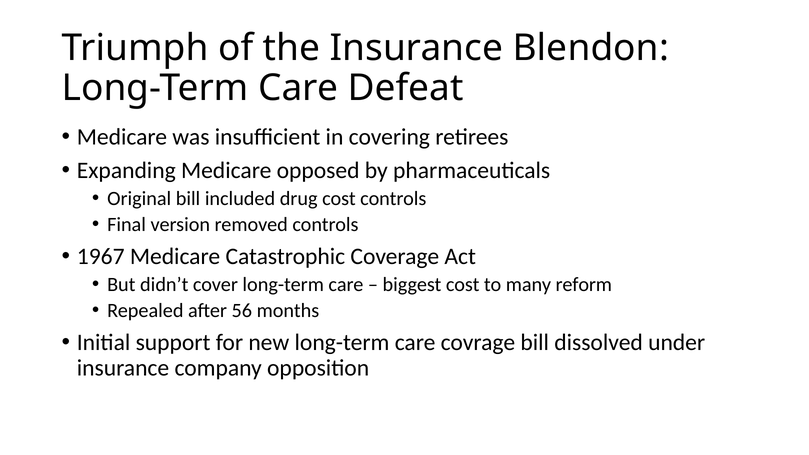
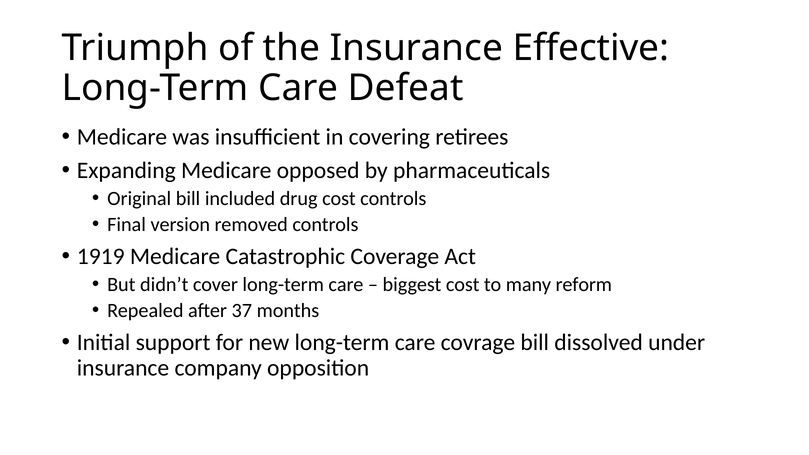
Blendon: Blendon -> Effective (591, 48)
1967: 1967 -> 1919 (101, 257)
56: 56 -> 37 (242, 310)
